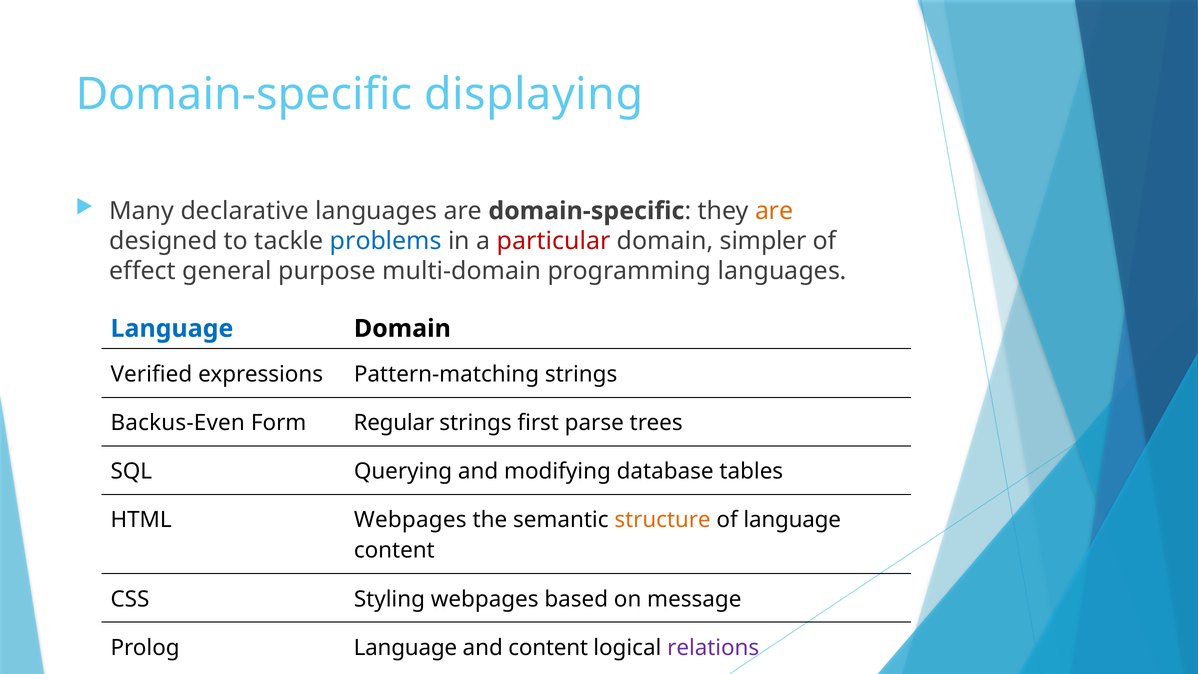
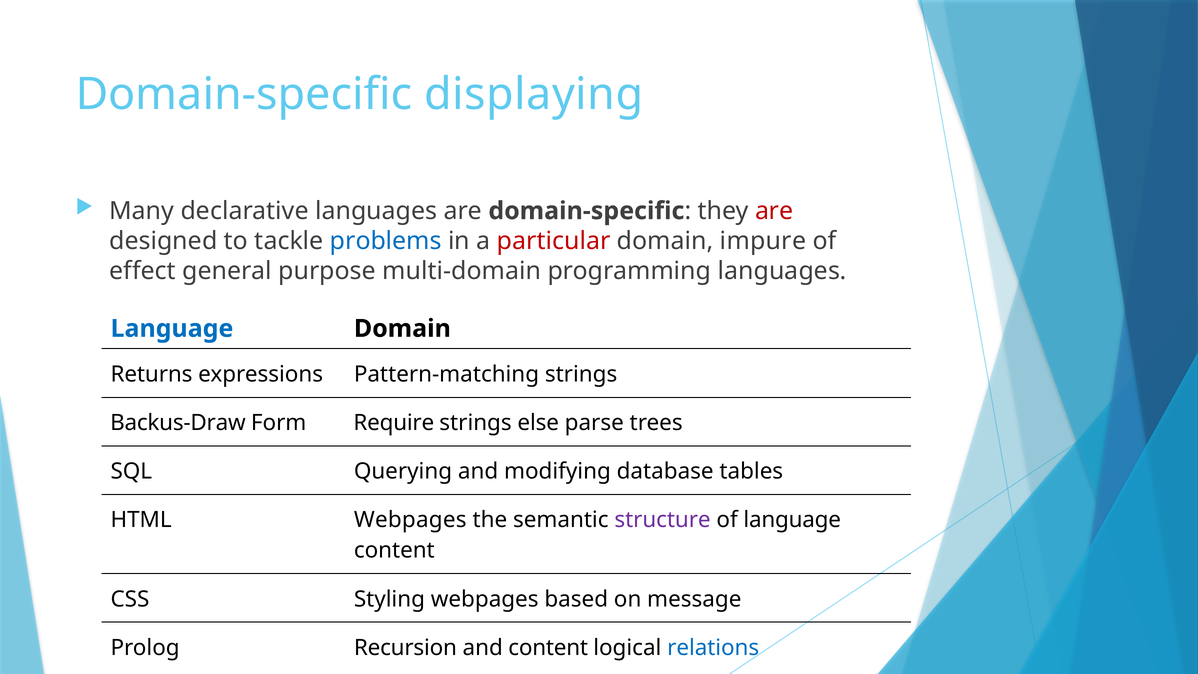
are colour: orange -> red (774, 211)
simpler: simpler -> impure (763, 241)
Verified: Verified -> Returns (152, 374)
Backus-Even: Backus-Even -> Backus-Draw (178, 423)
Regular: Regular -> Require (394, 423)
first: first -> else (538, 423)
structure colour: orange -> purple (663, 520)
Prolog Language: Language -> Recursion (405, 648)
relations colour: purple -> blue (713, 648)
